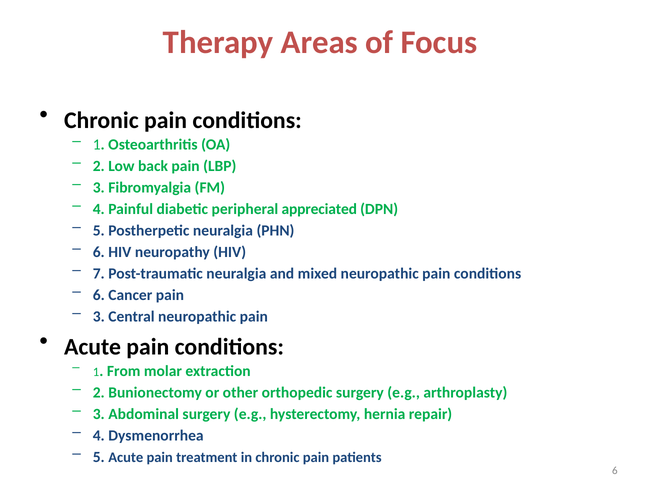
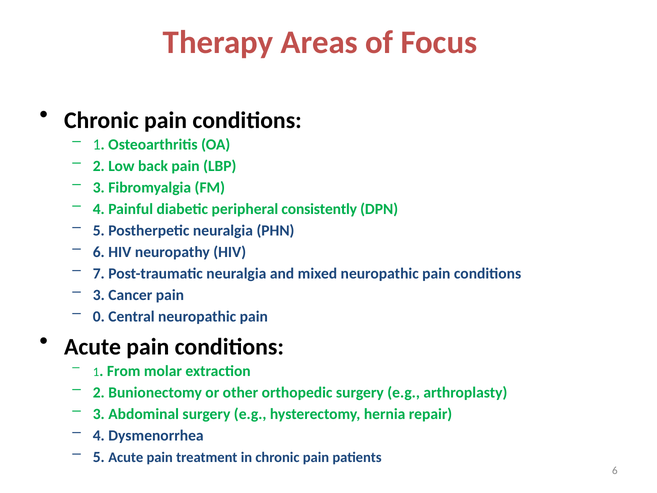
appreciated: appreciated -> consistently (319, 209)
6: 6 -> 3 (99, 295)
3: 3 -> 0 (99, 316)
